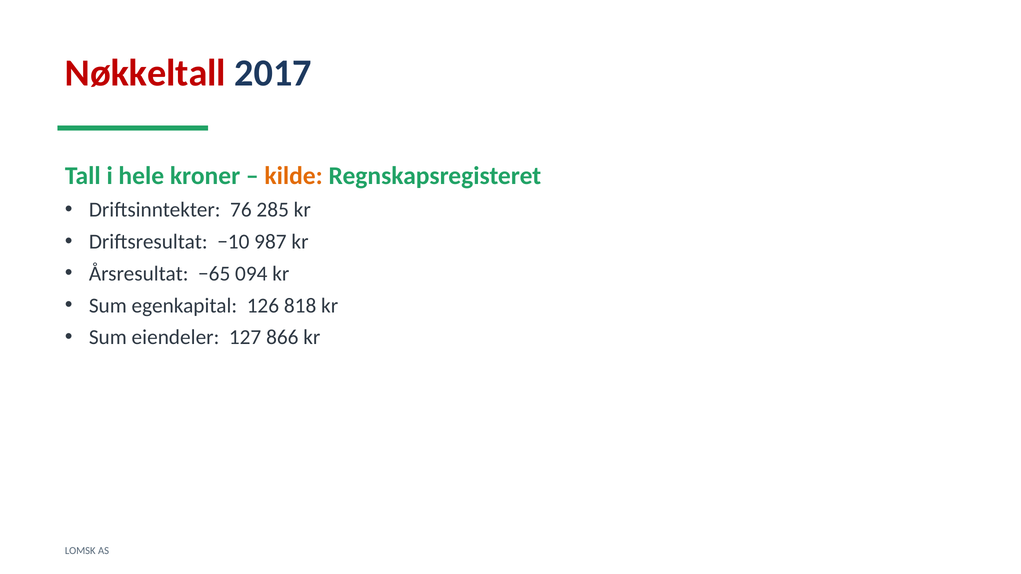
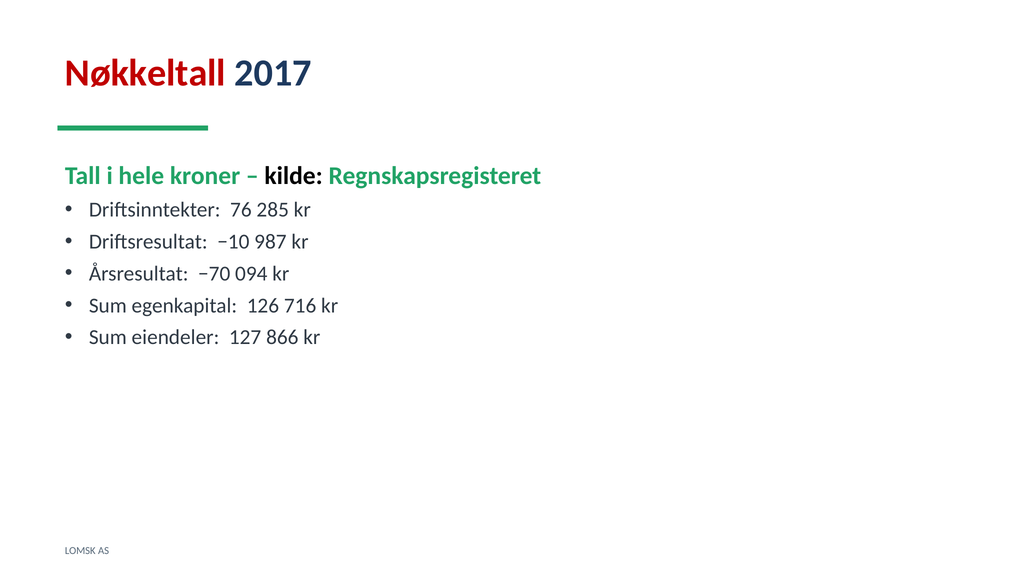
kilde colour: orange -> black (294, 176)
−65: −65 -> −70 (214, 274)
818: 818 -> 716 (300, 306)
